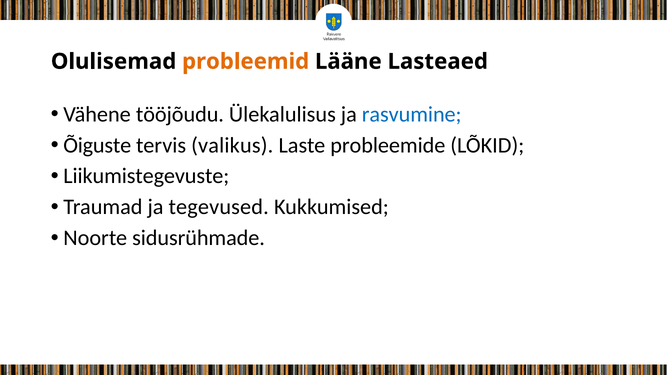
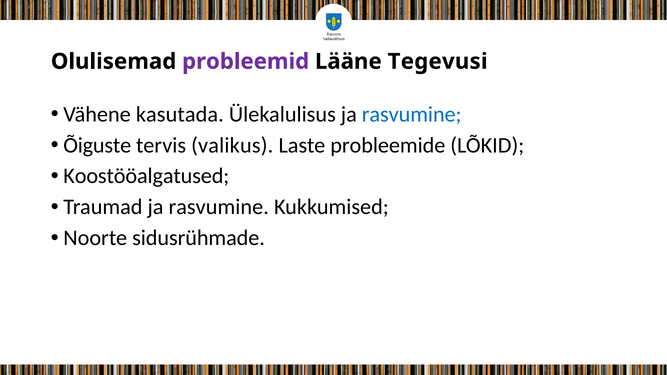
probleemid colour: orange -> purple (246, 61)
Lasteaed: Lasteaed -> Tegevusi (438, 61)
tööjõudu: tööjõudu -> kasutada (180, 114)
Liikumistegevuste: Liikumistegevuste -> Koostööalgatused (146, 176)
Traumad ja tegevused: tegevused -> rasvumine (219, 207)
